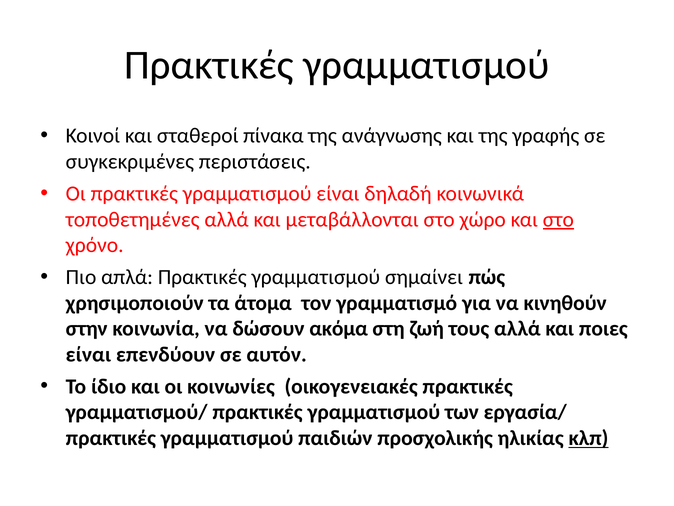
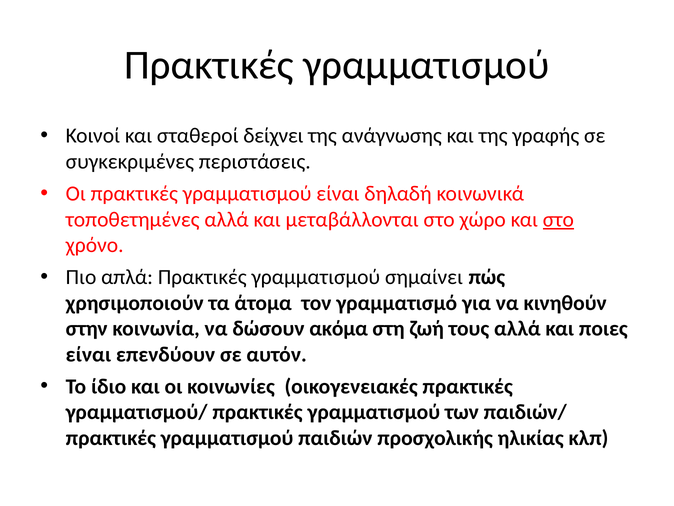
πίνακα: πίνακα -> δείχνει (273, 136)
εργασία/: εργασία/ -> παιδιών/ (525, 412)
κλπ underline: present -> none (588, 438)
